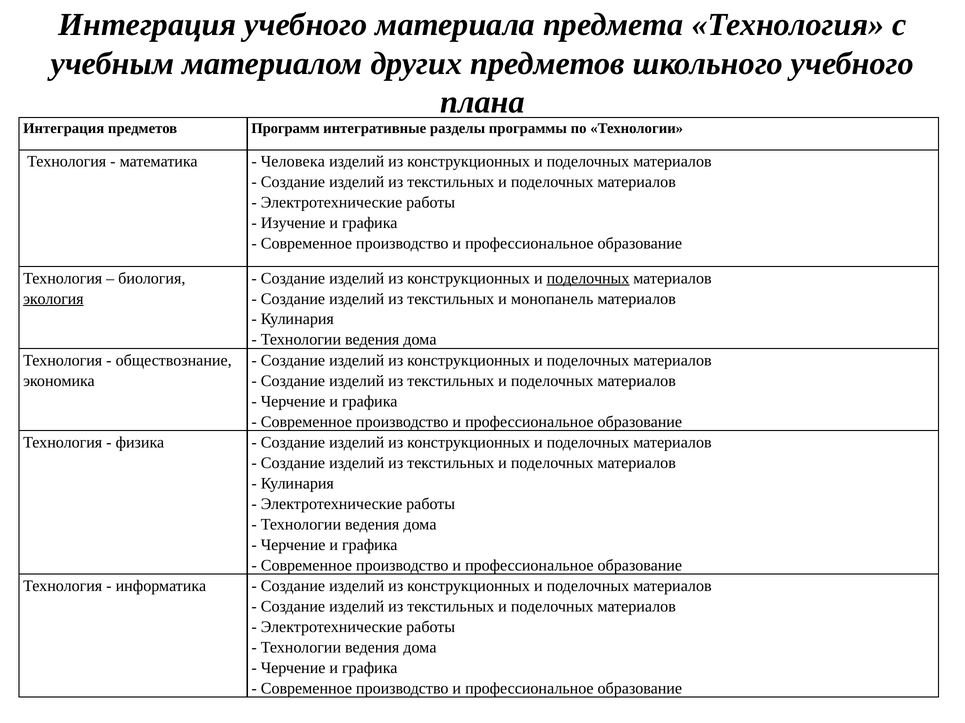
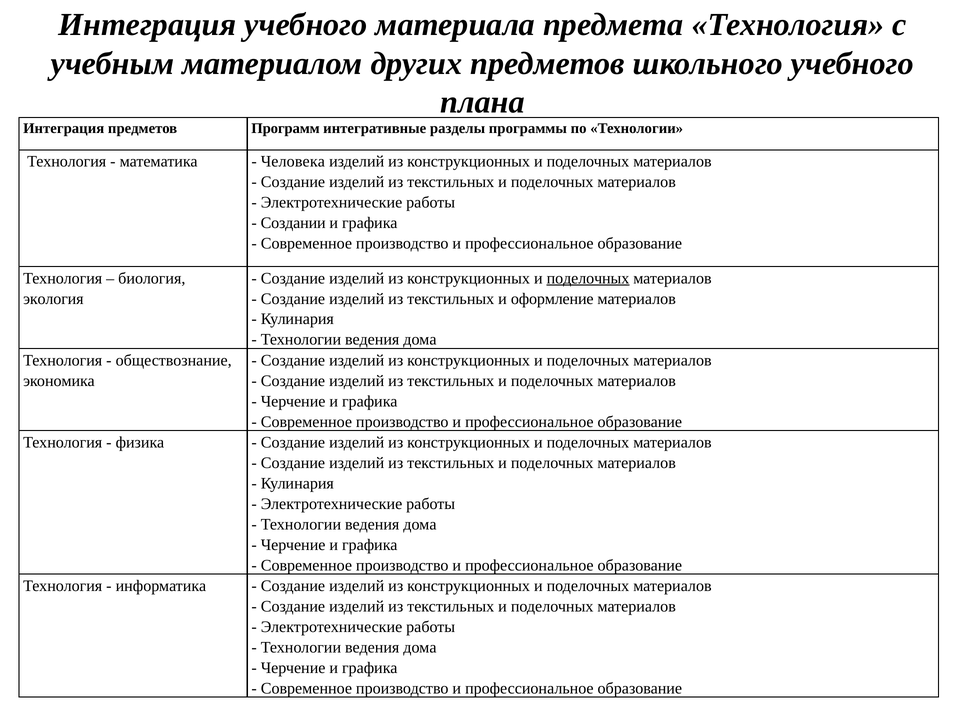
Изучение: Изучение -> Создании (293, 223)
экология underline: present -> none (53, 299)
монопанель: монопанель -> оформление (552, 299)
